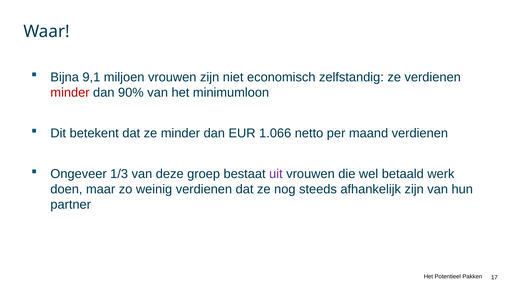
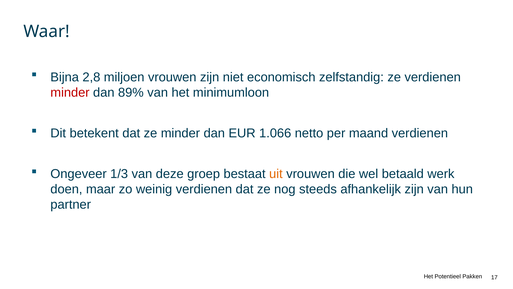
9,1: 9,1 -> 2,8 (91, 77)
90%: 90% -> 89% (131, 92)
uit colour: purple -> orange (276, 174)
